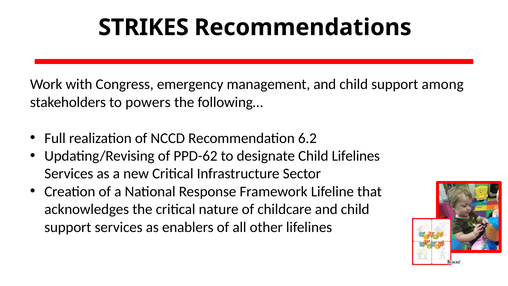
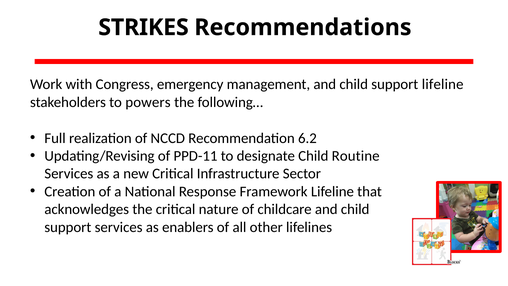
support among: among -> lifeline (443, 84)
PPD-62: PPD-62 -> PPD-11 (195, 156)
Child Lifelines: Lifelines -> Routine (356, 156)
